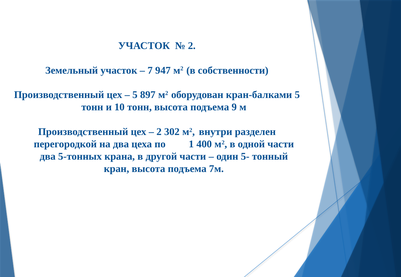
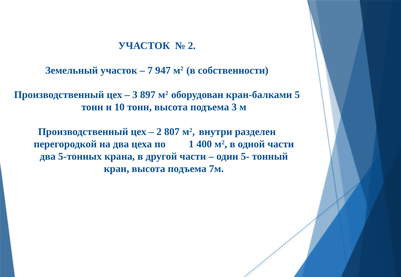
5: 5 -> 3 (135, 95)
подъема 9: 9 -> 3 (234, 107)
302: 302 -> 807 (172, 132)
